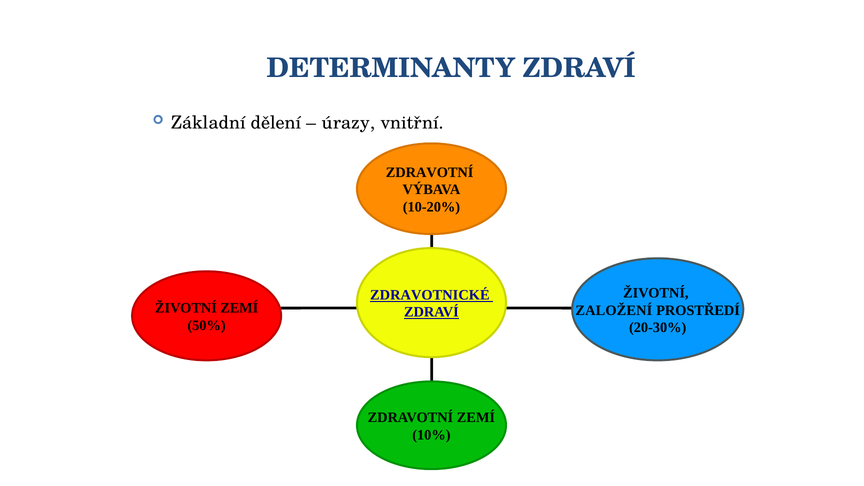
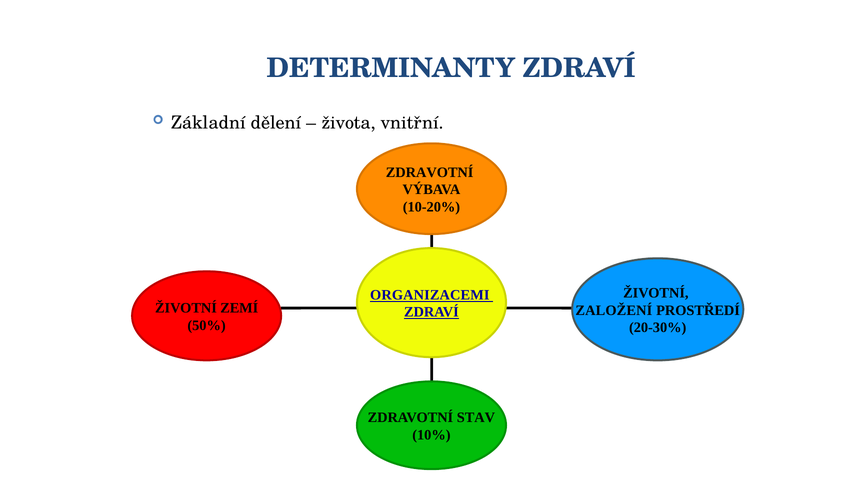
úrazy: úrazy -> života (349, 123)
ZDRAVOTNICKÉ: ZDRAVOTNICKÉ -> ORGANIZACEMI (430, 295)
ZDRAVOTNÍ ZEMÍ: ZEMÍ -> STAV (476, 418)
